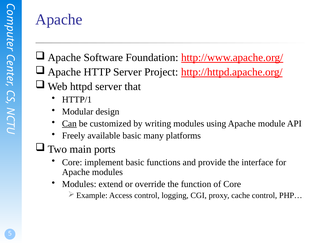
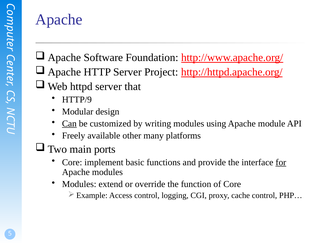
HTTP/1: HTTP/1 -> HTTP/9 (77, 100)
available basic: basic -> other (132, 136)
for underline: none -> present (281, 162)
